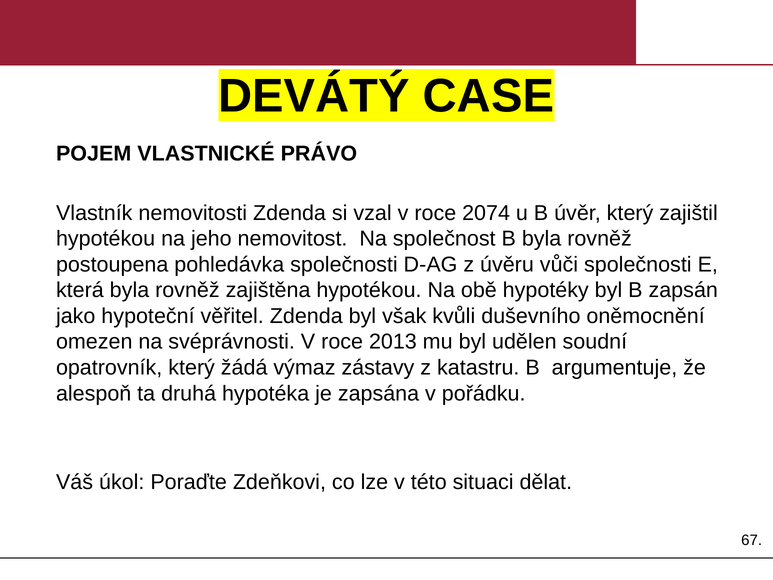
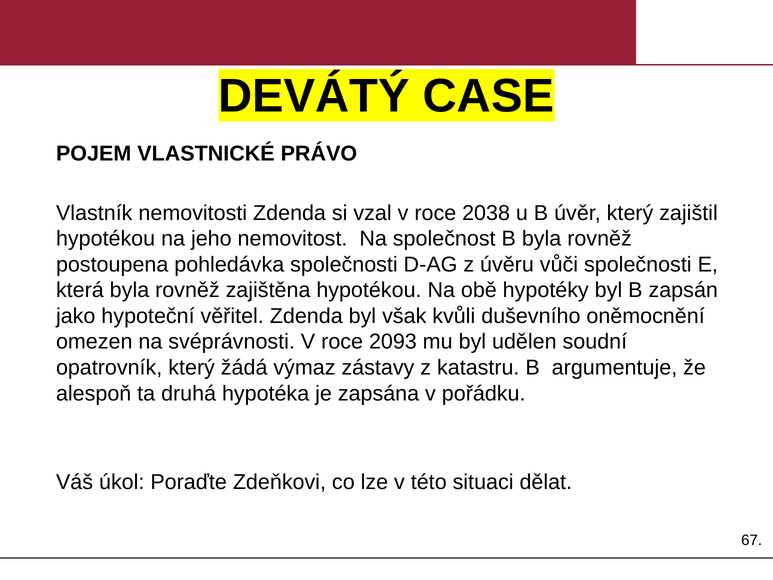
2074: 2074 -> 2038 (486, 213)
2013: 2013 -> 2093 (393, 342)
